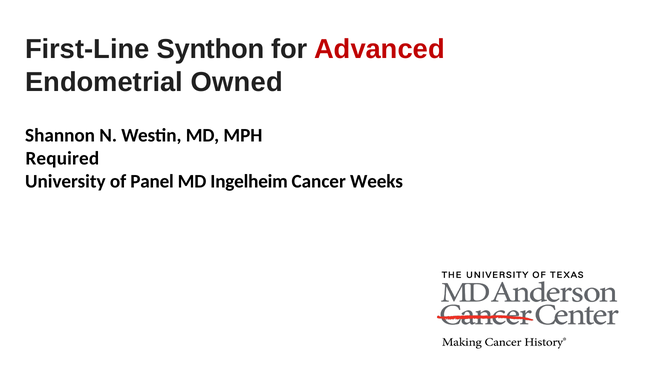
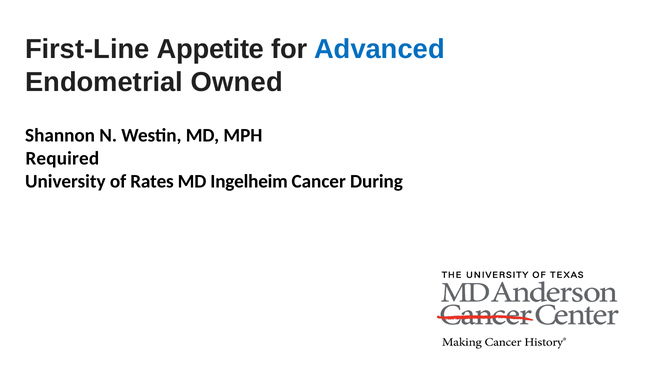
Synthon: Synthon -> Appetite (210, 49)
Advanced colour: red -> blue (379, 49)
Panel: Panel -> Rates (152, 181)
Weeks: Weeks -> During (376, 181)
